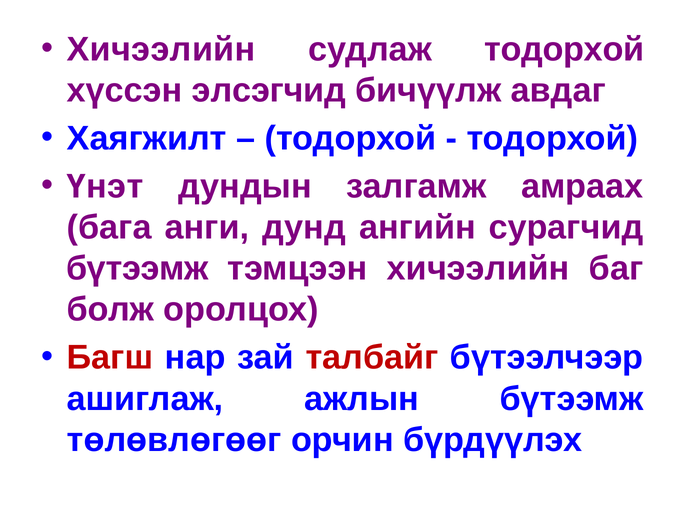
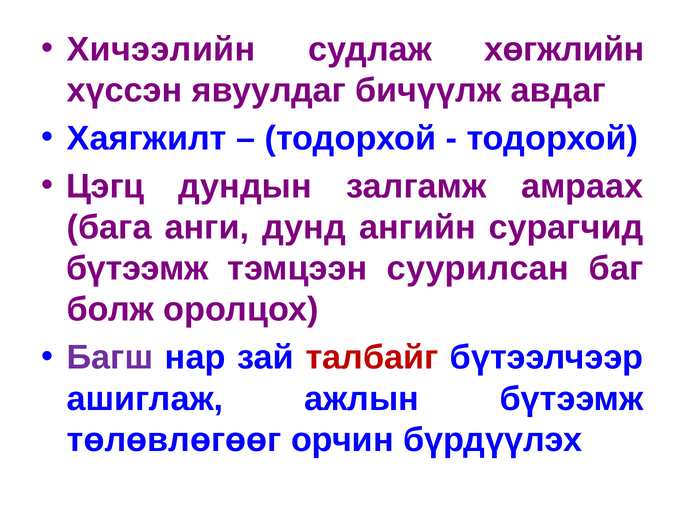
судлаж тодорхой: тодорхой -> хөгжлийн (564, 49)
элсэгчид: элсэгчид -> явуулдаг (269, 90)
Үнэт: Үнэт -> Цэгц (105, 186)
тэмцээн хичээлийн: хичээлийн -> суурилсан (478, 268)
Багш colour: red -> purple (110, 357)
